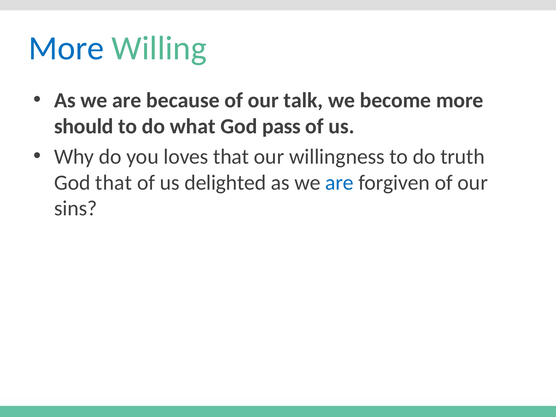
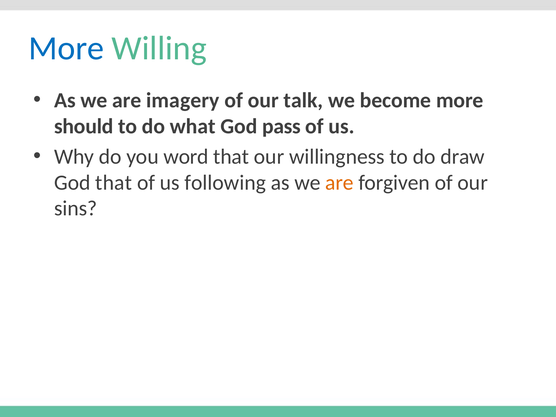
because: because -> imagery (183, 100)
loves: loves -> word (186, 157)
truth: truth -> draw (463, 157)
delighted: delighted -> following (225, 183)
are colour: blue -> orange (339, 183)
